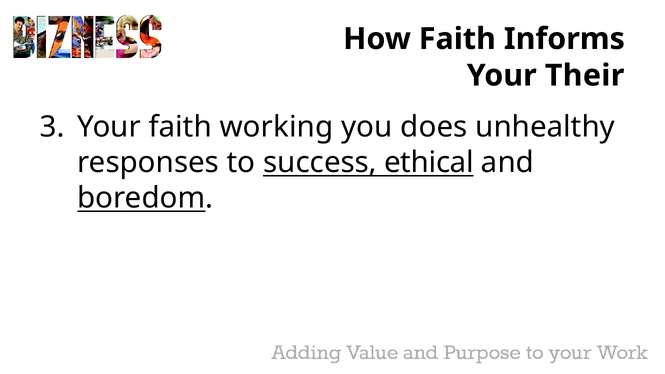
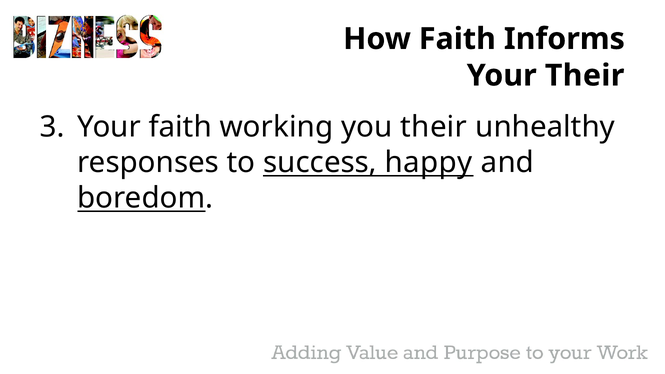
you does: does -> their (434, 127)
ethical: ethical -> happy (429, 163)
